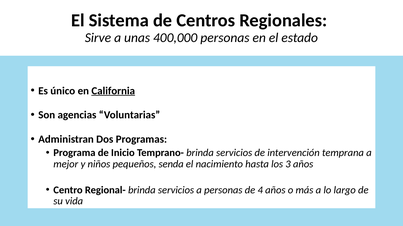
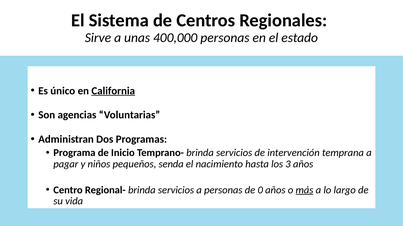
mejor: mejor -> pagar (66, 165)
4: 4 -> 0 (260, 190)
más underline: none -> present (304, 190)
